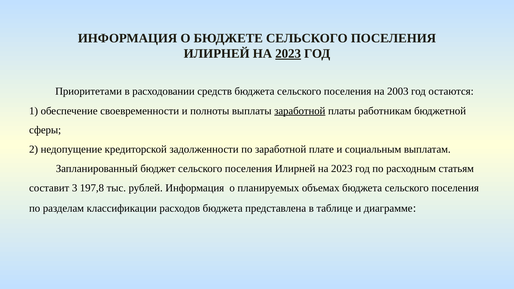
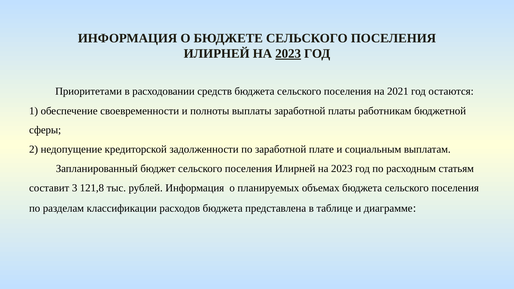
2003: 2003 -> 2021 (398, 91)
заработной underline: present -> none (300, 111)
197,8: 197,8 -> 121,8 (92, 188)
